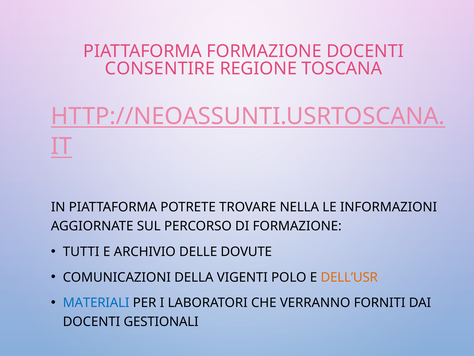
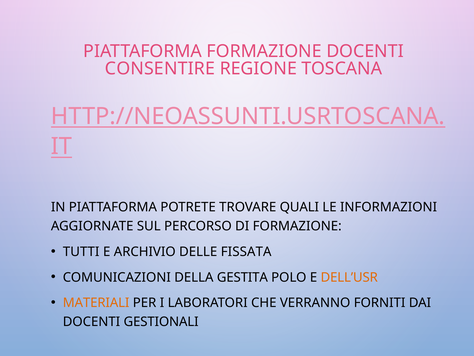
NELLA: NELLA -> QUALI (299, 207)
DOVUTE: DOVUTE -> FISSATA (246, 251)
VIGENTI: VIGENTI -> GESTITA (242, 277)
MATERIALI colour: blue -> orange (96, 303)
